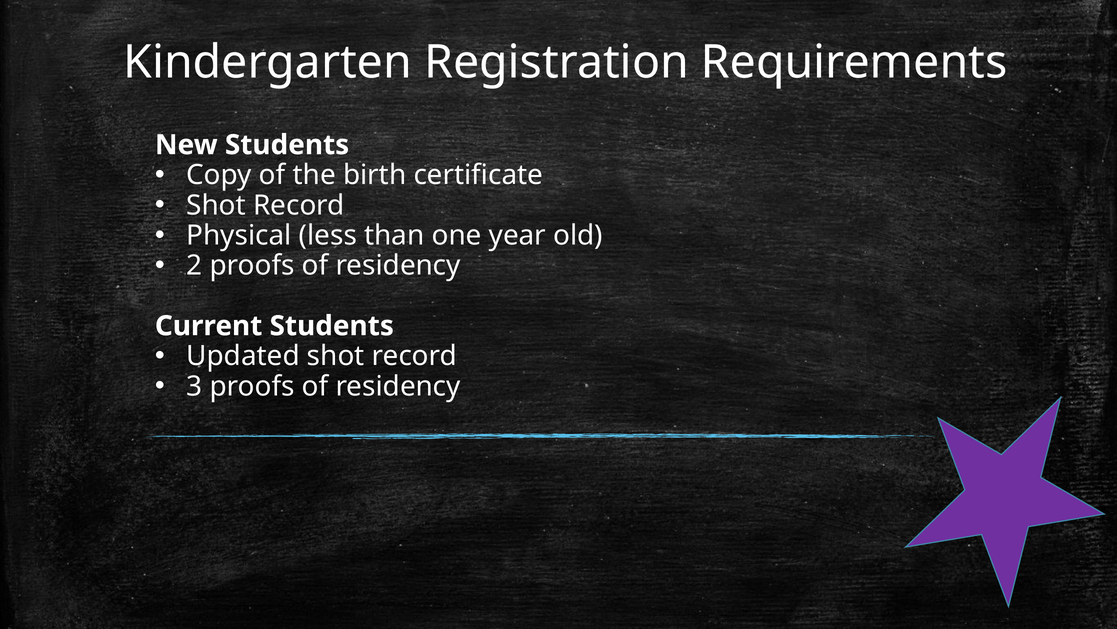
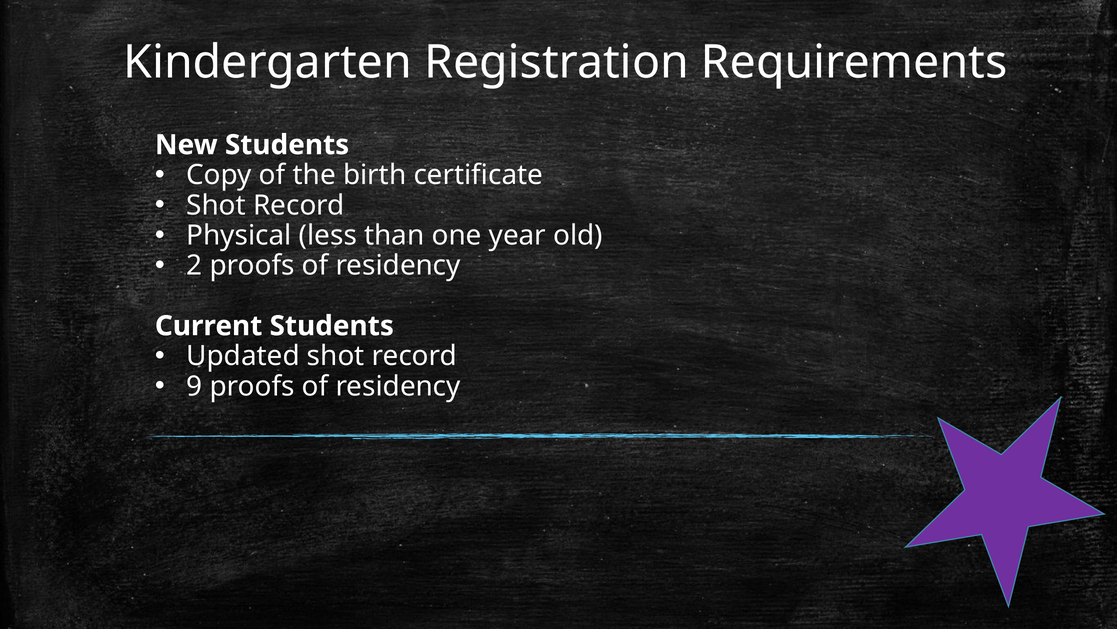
3: 3 -> 9 (194, 386)
